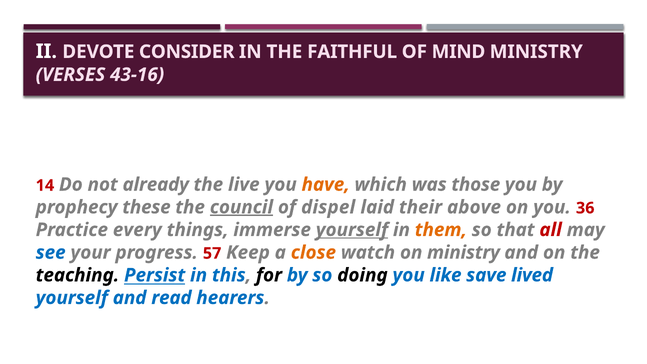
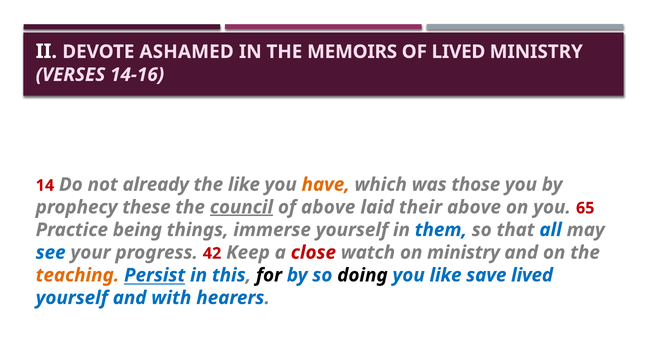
CONSIDER: CONSIDER -> ASHAMED (187, 52)
FAITHFUL: FAITHFUL -> MEMOIRS (352, 52)
OF MIND: MIND -> LIVED (458, 52)
43-16: 43-16 -> 14-16 (137, 75)
the live: live -> like (244, 184)
of dispel: dispel -> above (328, 207)
36: 36 -> 65 (585, 208)
every: every -> being (137, 230)
yourself underline: present -> none (352, 230)
them colour: orange -> blue (441, 230)
all colour: red -> blue (551, 230)
57: 57 -> 42 (212, 253)
close colour: orange -> red (313, 252)
teaching colour: black -> orange (77, 275)
read: read -> with (171, 298)
